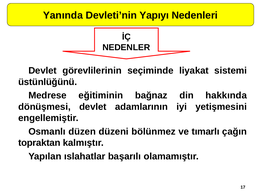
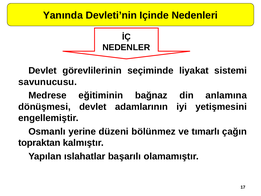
Yapıyı: Yapıyı -> Içinde (154, 15)
üstünlüğünü: üstünlüğünü -> savunucusu (48, 82)
hakkında: hakkında -> anlamına (226, 95)
düzen: düzen -> yerine (82, 131)
